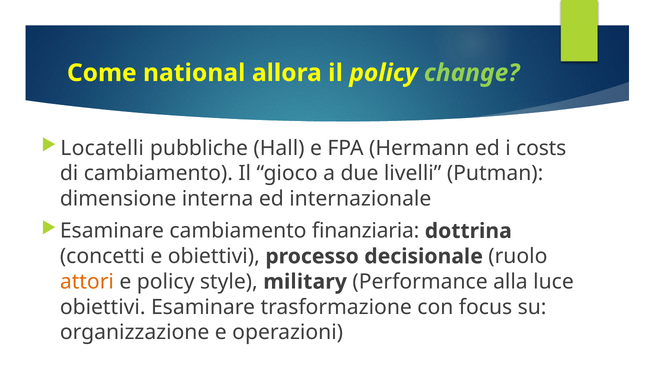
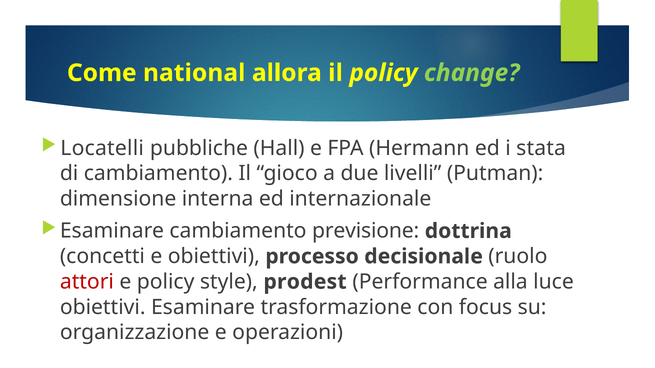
costs: costs -> stata (541, 148)
finanziaria: finanziaria -> previsione (366, 231)
attori colour: orange -> red (87, 282)
military: military -> prodest (305, 282)
